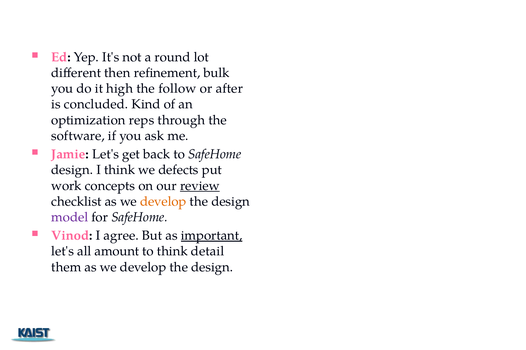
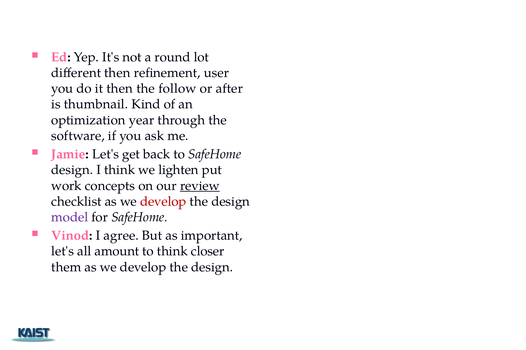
bulk: bulk -> user (216, 73)
it high: high -> then (120, 89)
concluded: concluded -> thumbnail (96, 105)
reps: reps -> year (142, 120)
defects: defects -> lighten (178, 170)
develop colour: orange -> red (163, 202)
important underline: present -> none (212, 236)
detail: detail -> closer (208, 252)
